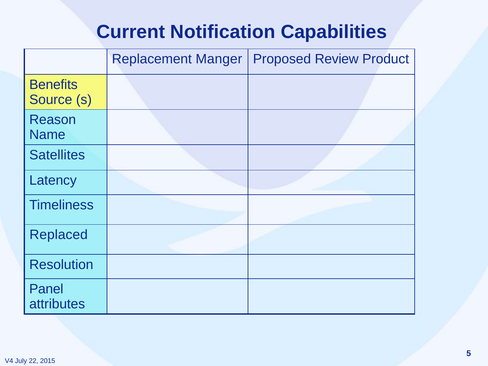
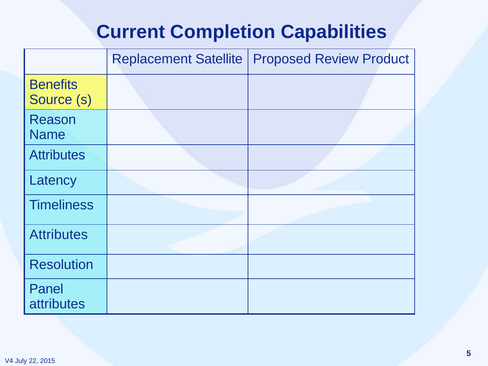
Notification: Notification -> Completion (223, 32)
Manger: Manger -> Satellite (219, 59)
Satellites: Satellites -> Attributes (57, 155)
Replaced: Replaced -> Attributes (59, 235)
